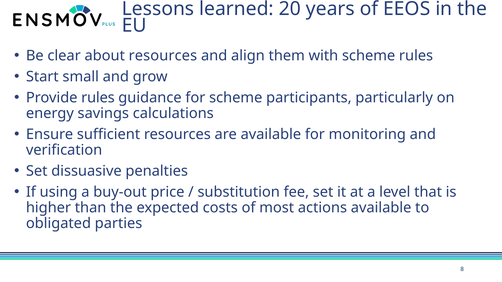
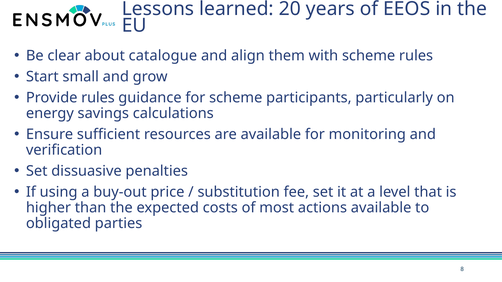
about resources: resources -> catalogue (163, 56)
